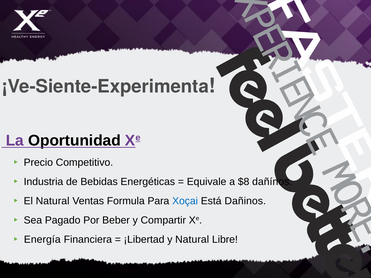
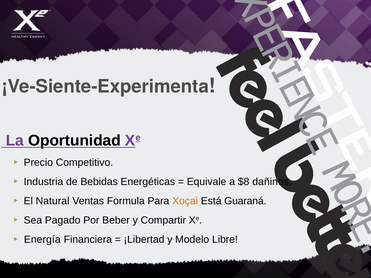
dañínos: dañínos -> dañinos (272, 182)
Xoçai colour: blue -> orange (185, 201)
Dañinos: Dañinos -> Guaraná (245, 201)
y Natural: Natural -> Modelo (192, 240)
